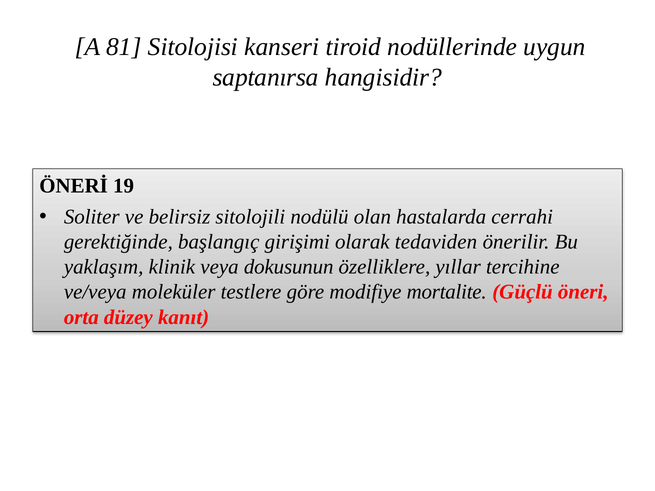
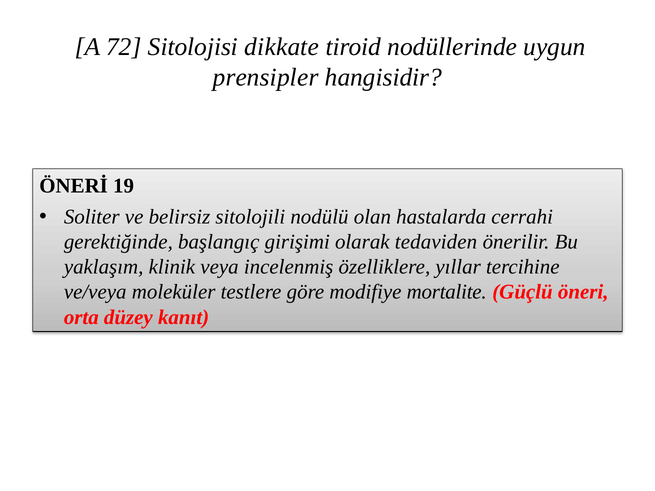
81: 81 -> 72 (124, 47)
kanseri: kanseri -> dikkate (282, 47)
saptanırsa: saptanırsa -> prensipler (266, 78)
dokusunun: dokusunun -> incelenmiş (289, 267)
